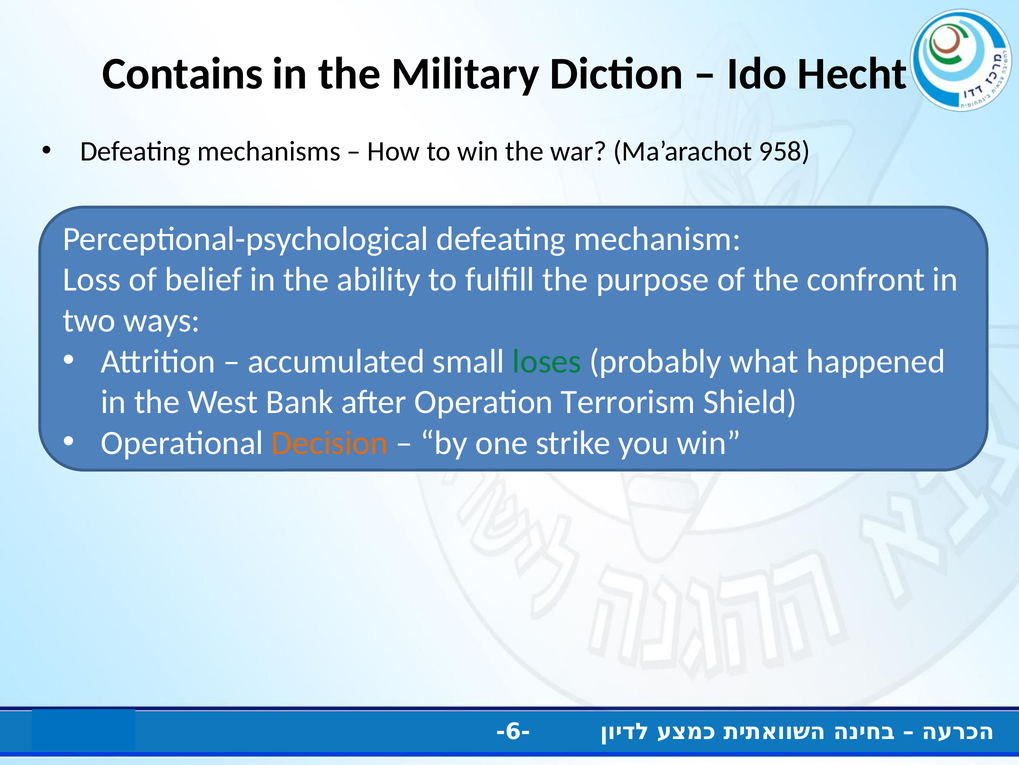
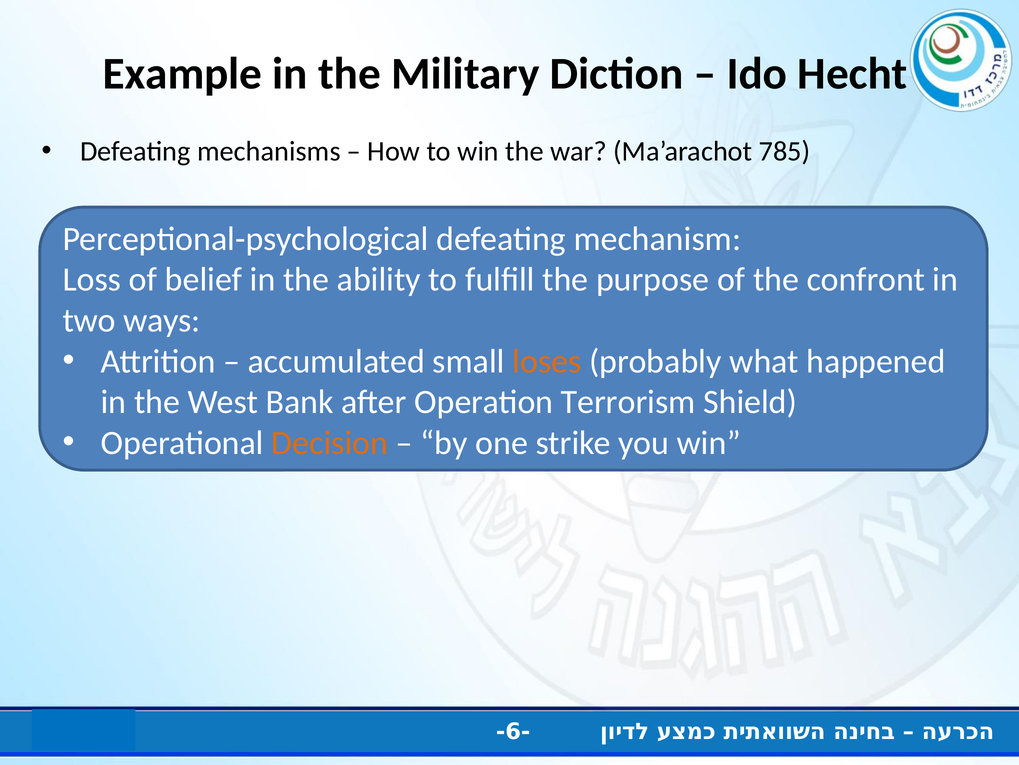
Contains: Contains -> Example (183, 74)
958: 958 -> 785 (784, 151)
loses colour: green -> orange (547, 361)
